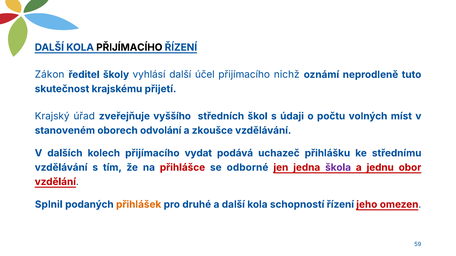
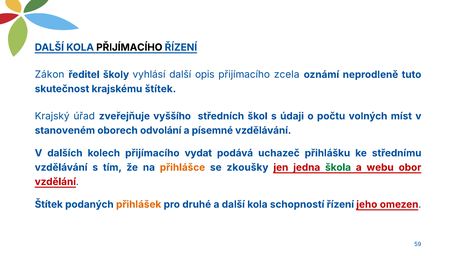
účel: účel -> opis (205, 75)
nichž: nichž -> zcela (287, 75)
krajskému přijetí: přijetí -> štítek (160, 89)
zkoušce: zkoušce -> písemné (212, 131)
přihlášce colour: red -> orange (182, 168)
odborné: odborné -> zkoušky (248, 168)
škola colour: purple -> green (338, 168)
jednu: jednu -> webu (380, 168)
Splnil: Splnil -> Štítek (49, 205)
